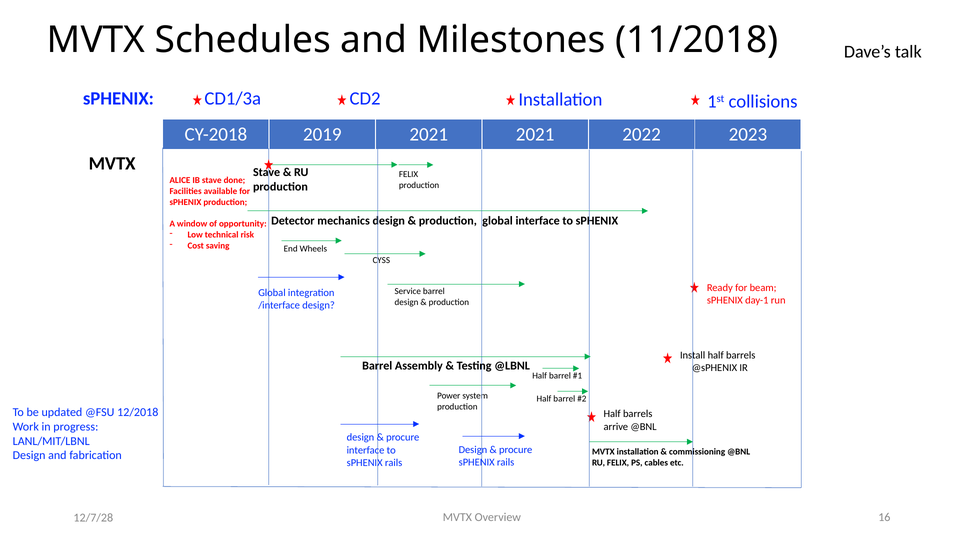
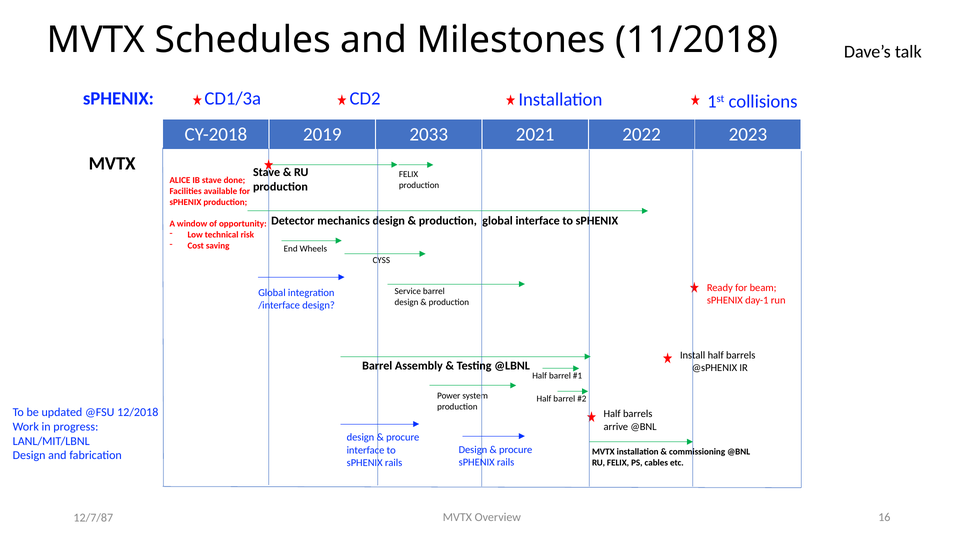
2019 2021: 2021 -> 2033 (429, 134)
12/7/28: 12/7/28 -> 12/7/87 (93, 518)
